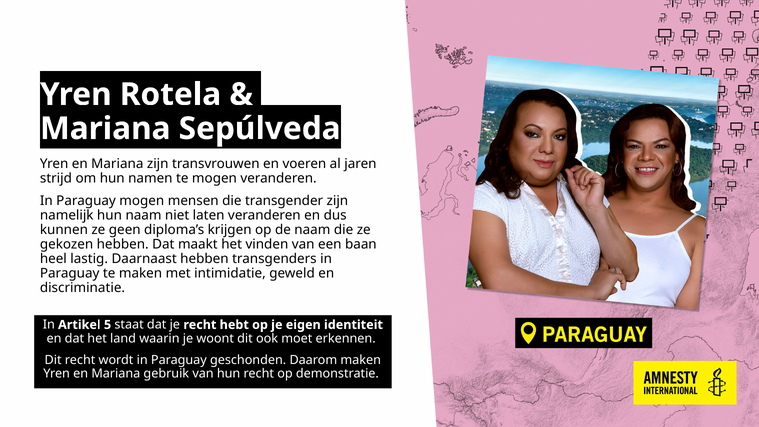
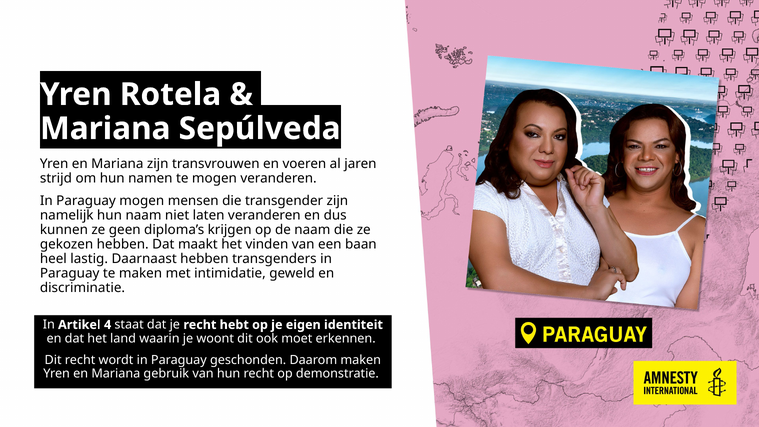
5: 5 -> 4 (108, 325)
